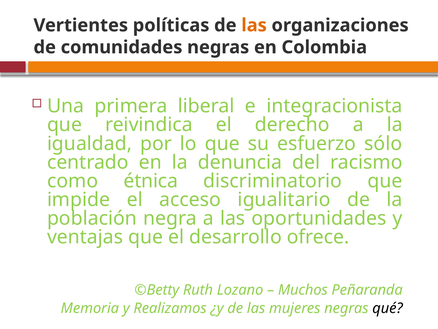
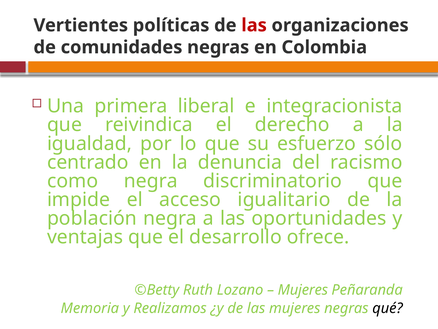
las colour: orange -> red (254, 25)
como étnica: étnica -> negra (151, 181)
Muchos: Muchos -> Mujeres (303, 290)
